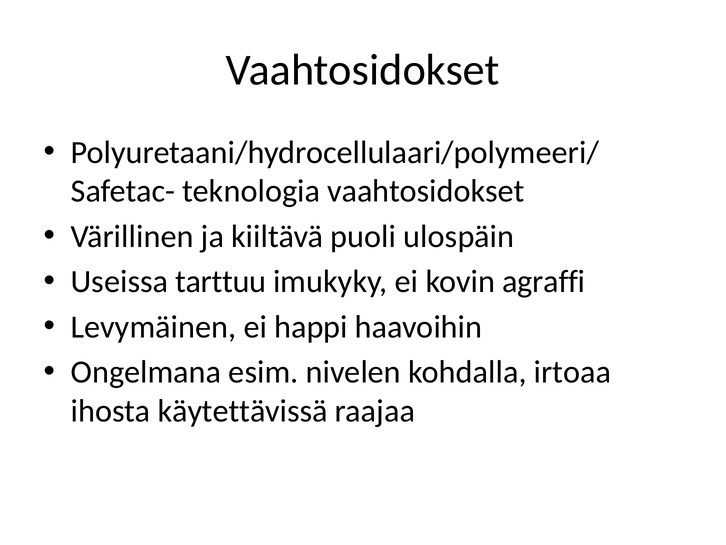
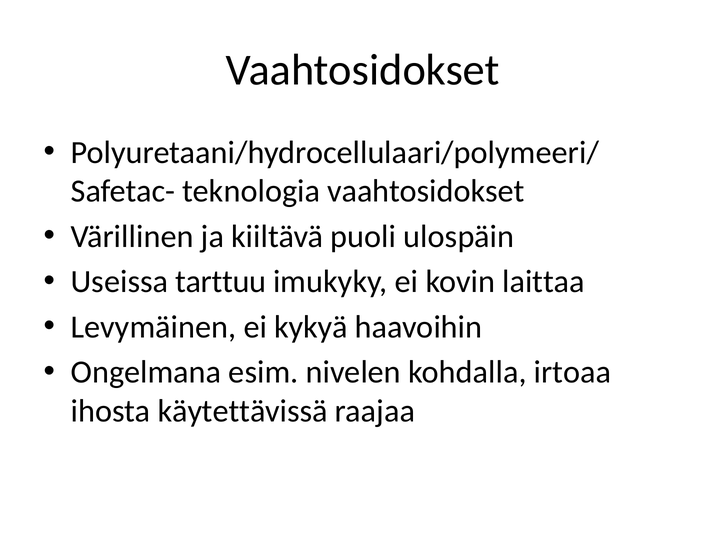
agraffi: agraffi -> laittaa (544, 281)
happi: happi -> kykyä (311, 327)
